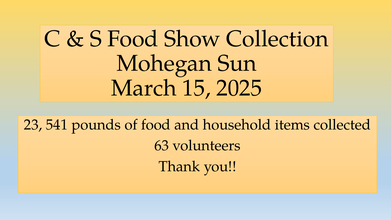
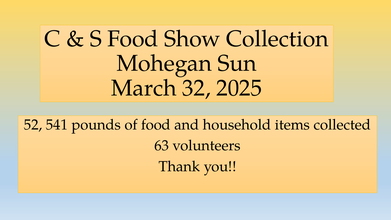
15: 15 -> 32 (196, 88)
23: 23 -> 52 (33, 125)
